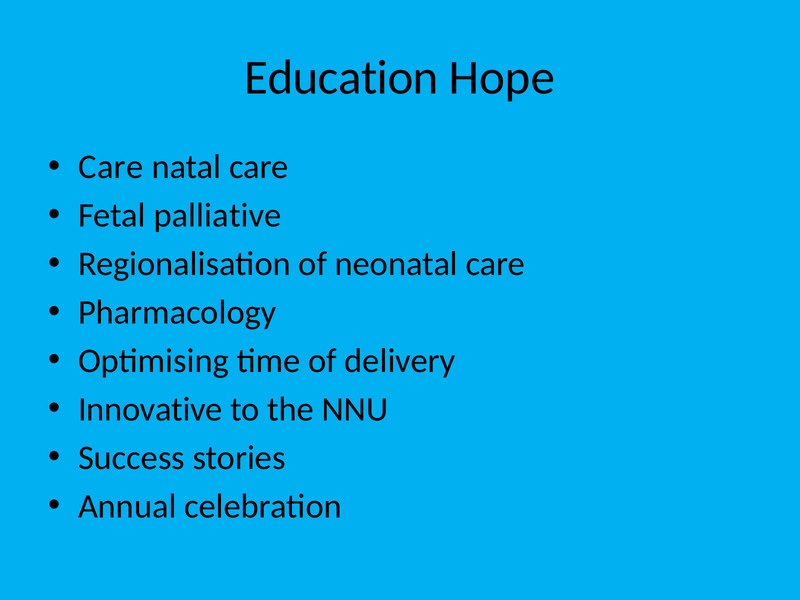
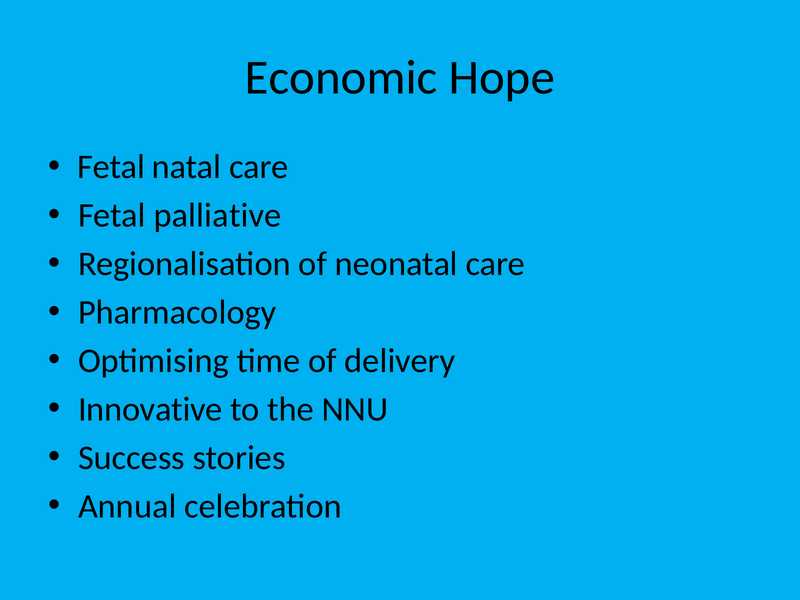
Education: Education -> Economic (341, 77)
Care: Care -> Fetal (111, 167)
